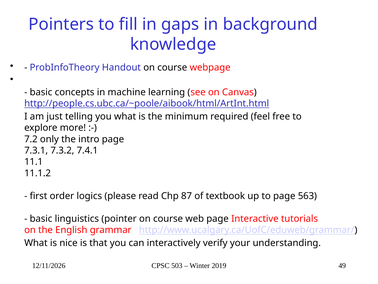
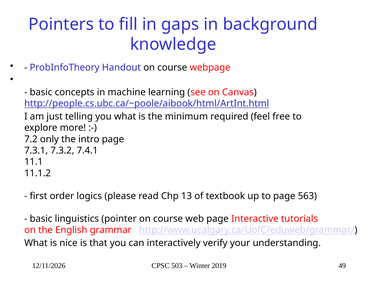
87: 87 -> 13 (187, 196)
